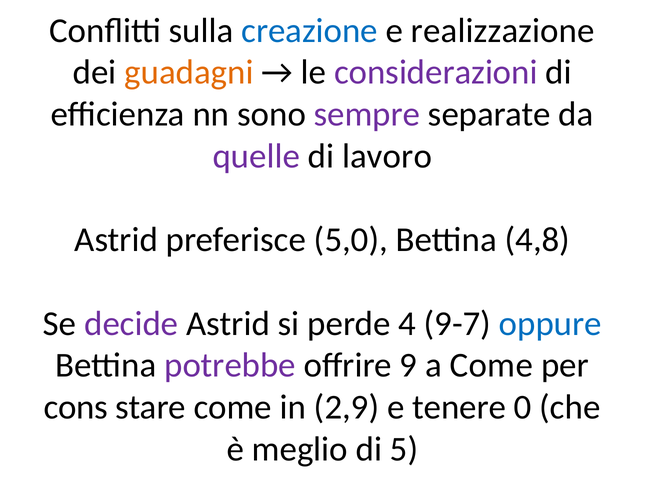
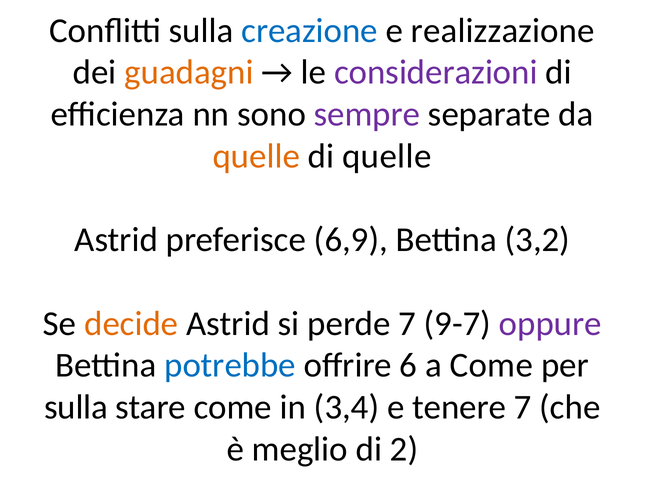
quelle colour: purple -> orange (256, 156)
di lavoro: lavoro -> quelle (387, 156)
5,0: 5,0 -> 6,9 (351, 240)
4,8: 4,8 -> 3,2 (537, 240)
decide colour: purple -> orange (131, 324)
perde 4: 4 -> 7 (407, 324)
oppure colour: blue -> purple (550, 324)
potrebbe colour: purple -> blue (230, 366)
9: 9 -> 6 (408, 366)
cons: cons -> sulla (76, 408)
2,9: 2,9 -> 3,4 (347, 408)
tenere 0: 0 -> 7 (523, 408)
5: 5 -> 2 (404, 450)
